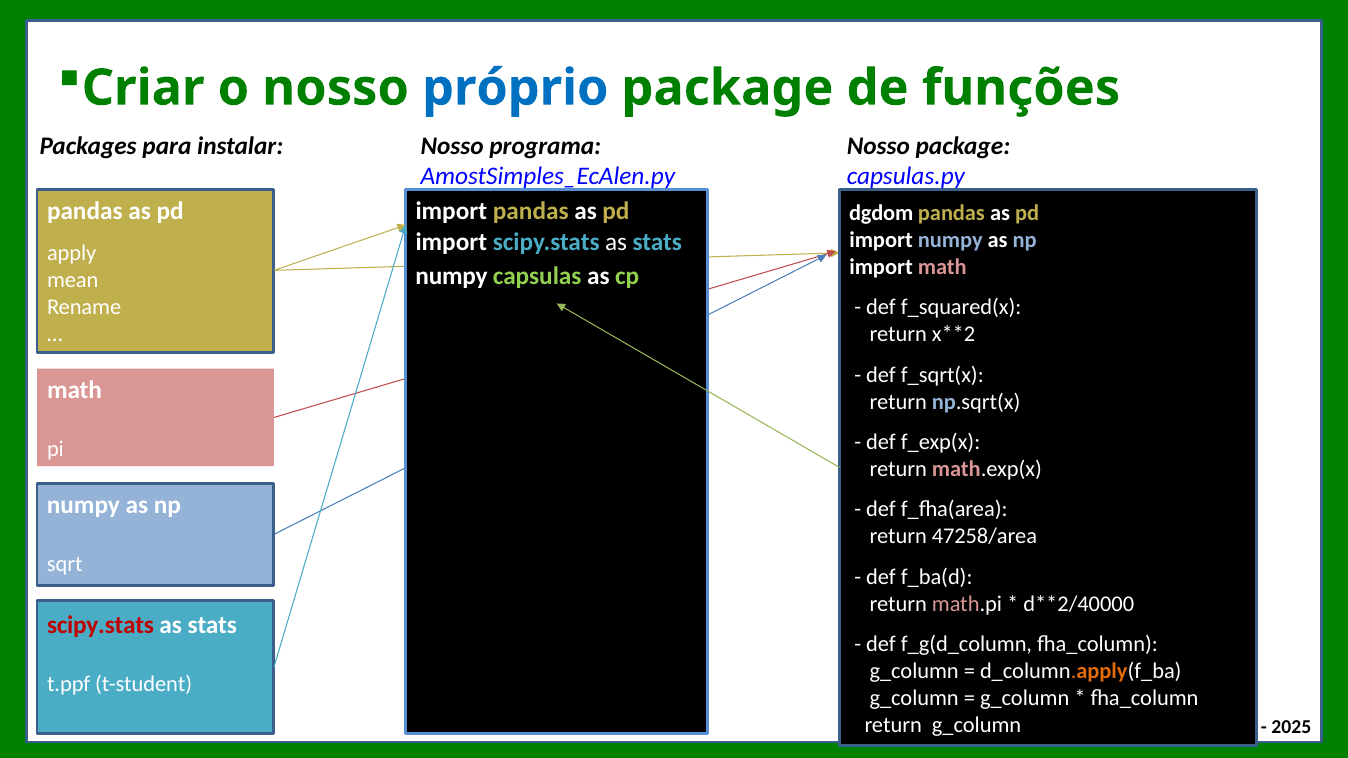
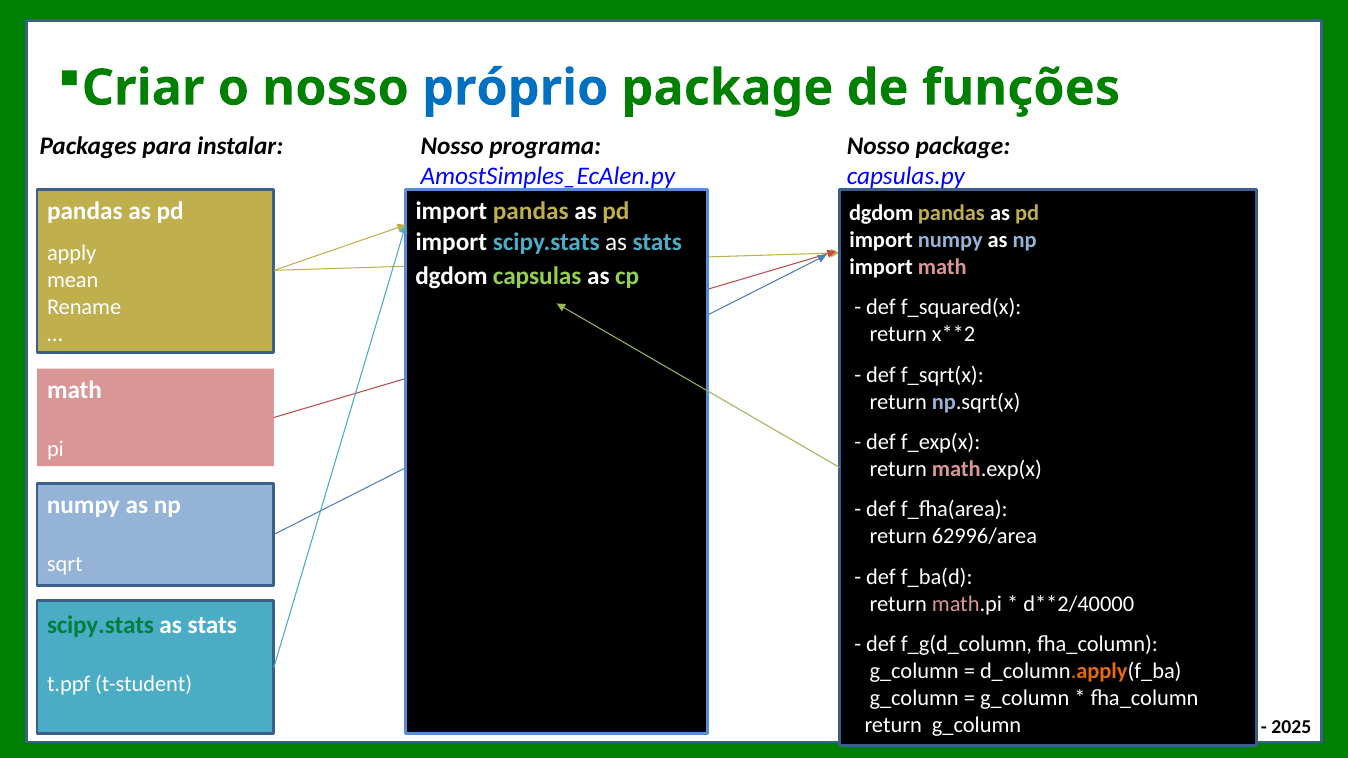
numpy: numpy -> dgdom (452, 276)
47258/area: 47258/area -> 62996/area (984, 536)
scipy.stats colour: red -> green (100, 625)
